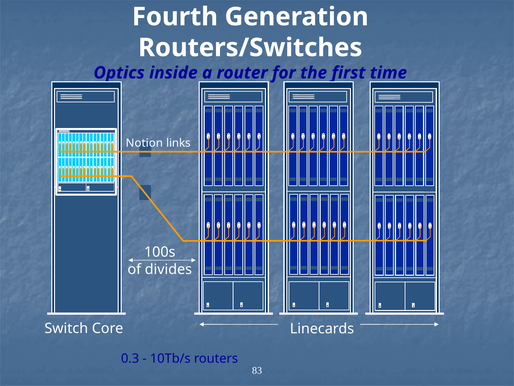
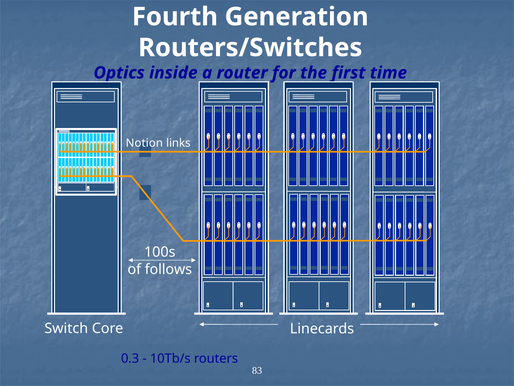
divides: divides -> follows (168, 269)
